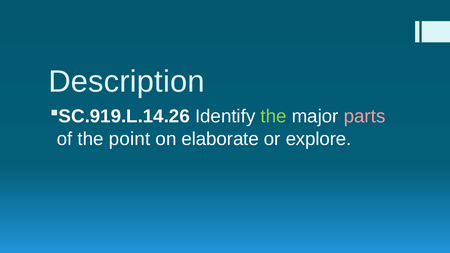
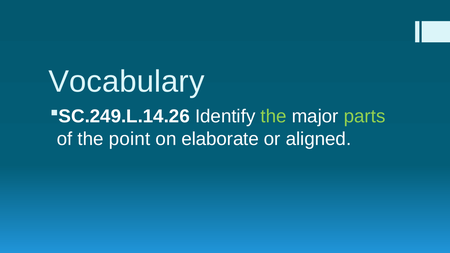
Description: Description -> Vocabulary (126, 82)
SC.919.L.14.26: SC.919.L.14.26 -> SC.249.L.14.26 (124, 116)
parts colour: pink -> light green (365, 116)
explore: explore -> aligned (318, 139)
